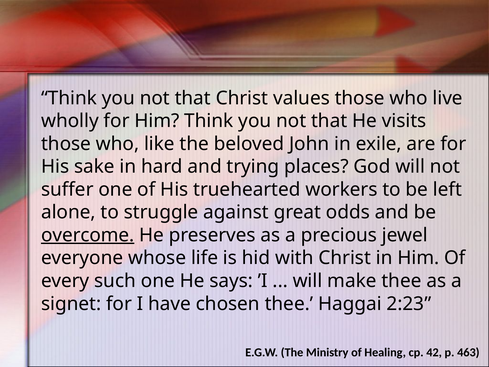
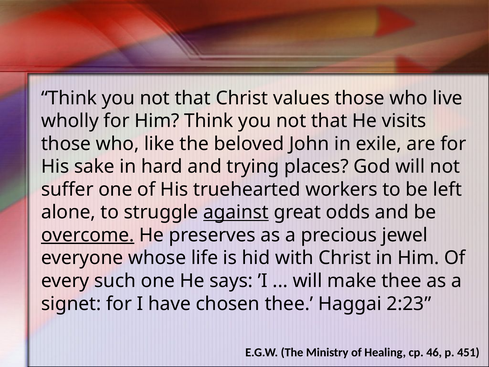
against underline: none -> present (236, 212)
42: 42 -> 46 (434, 352)
463: 463 -> 451 (468, 352)
